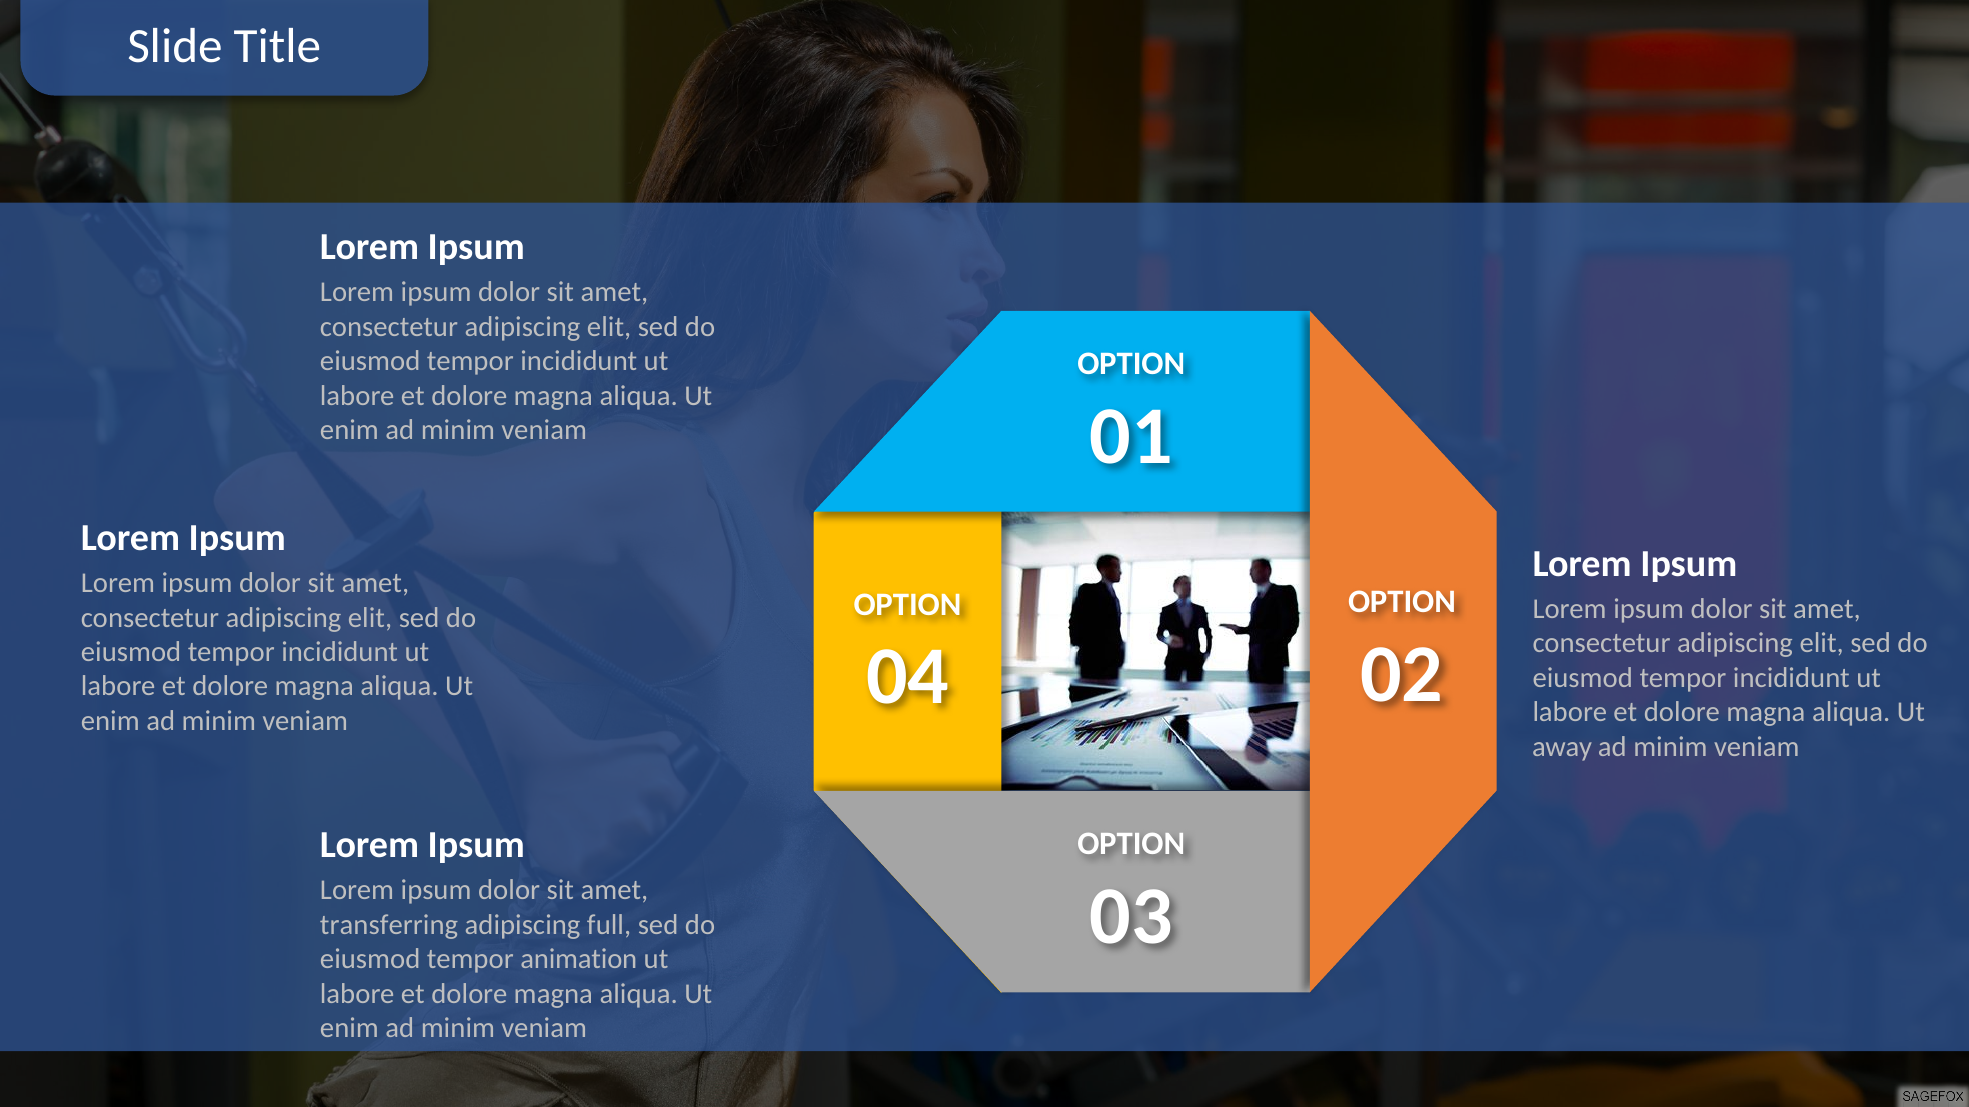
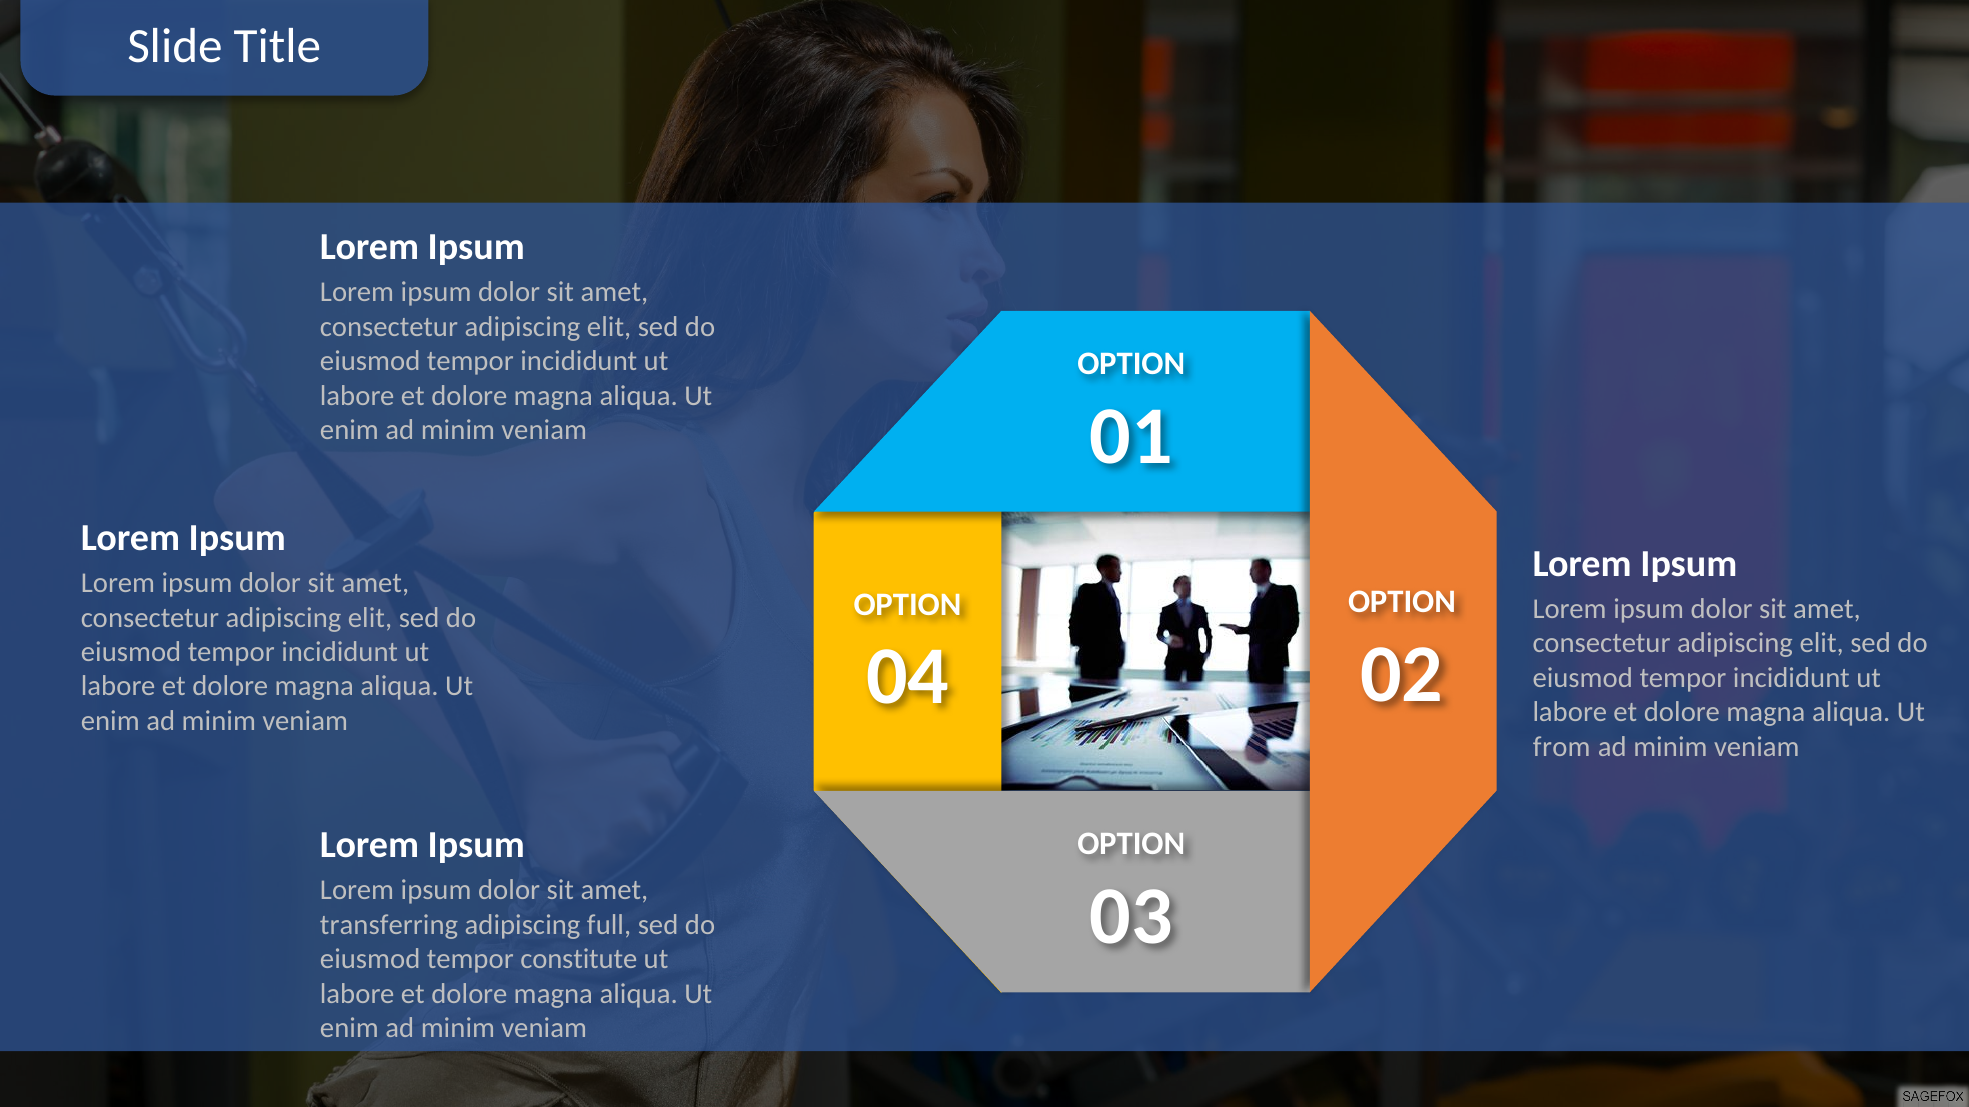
away: away -> from (1562, 747)
animation: animation -> constitute (579, 960)
